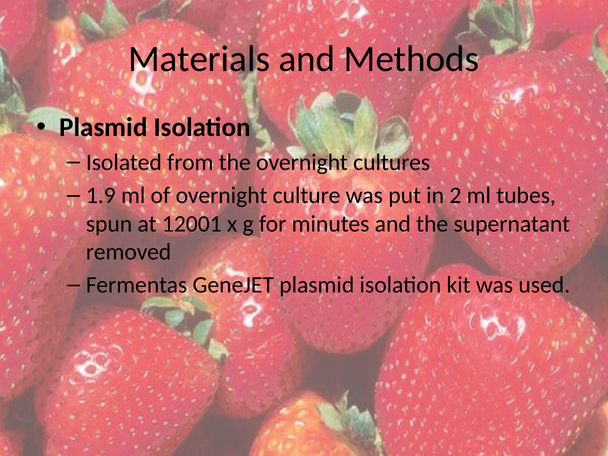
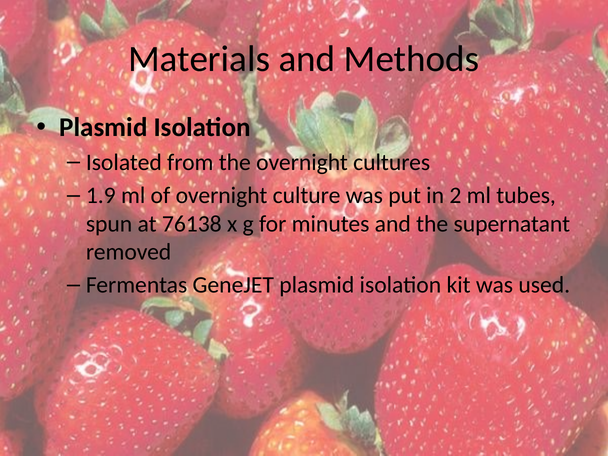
12001: 12001 -> 76138 (192, 224)
